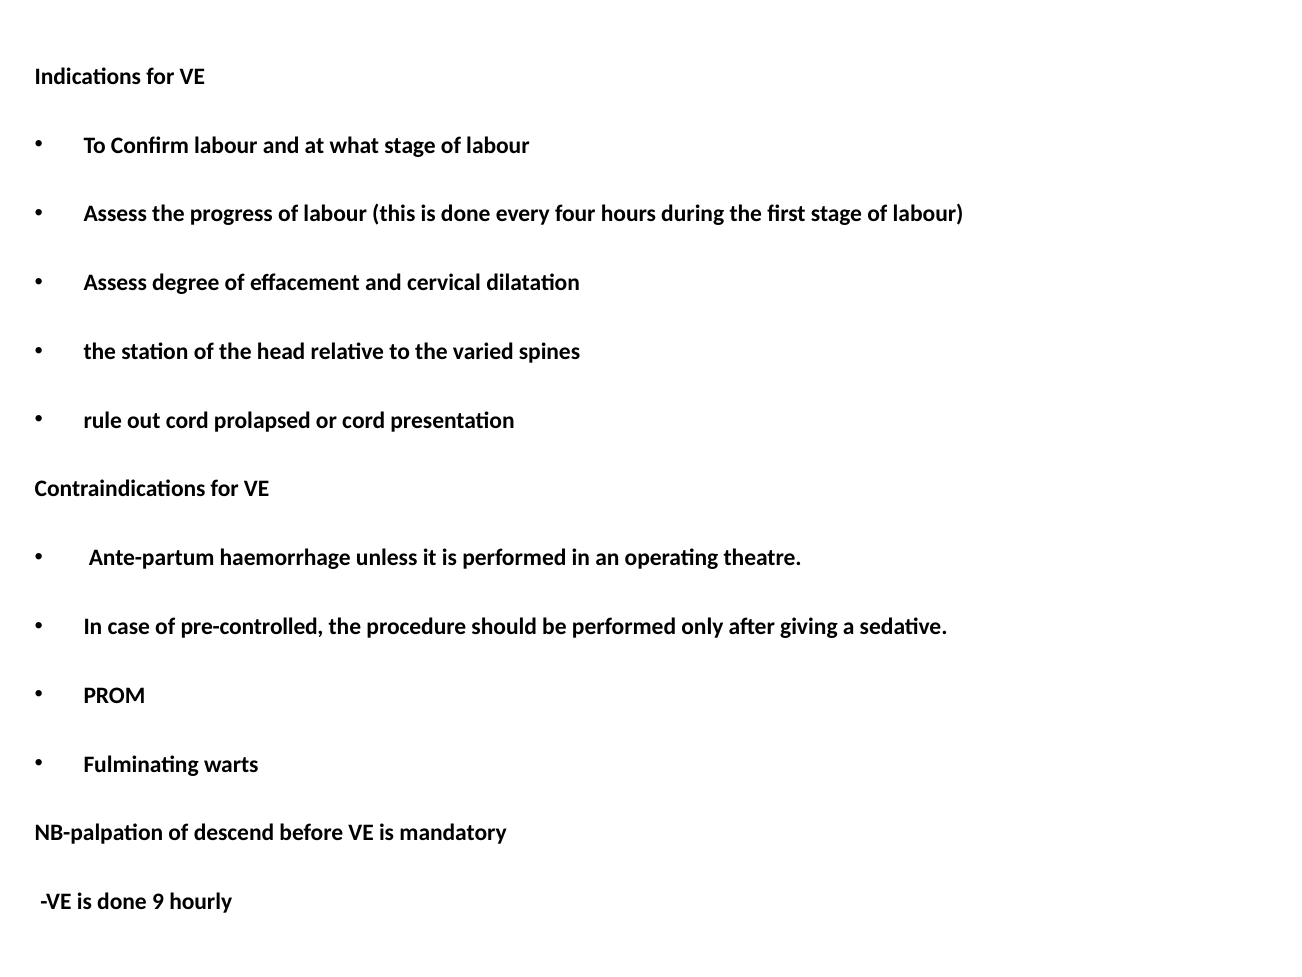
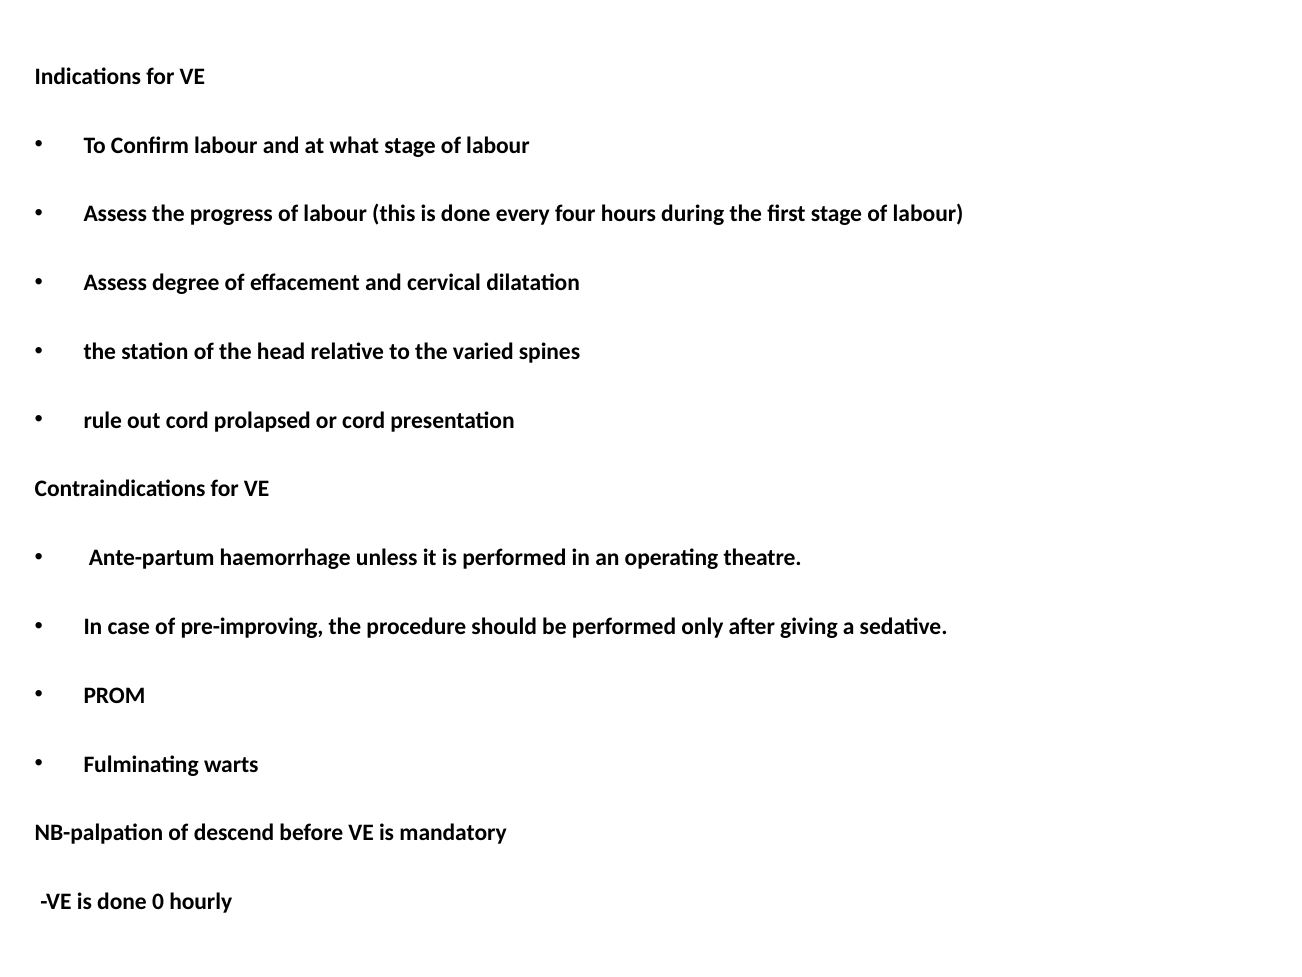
pre-controlled: pre-controlled -> pre-improving (252, 626)
9: 9 -> 0 (158, 901)
